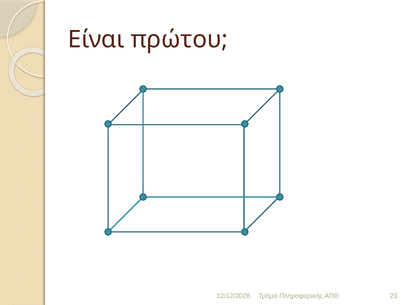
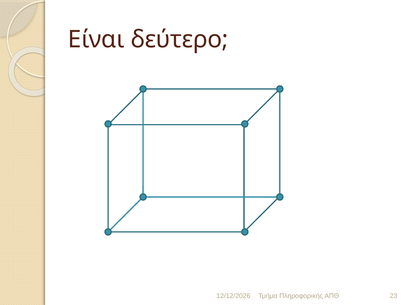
πρώτου: πρώτου -> δεύτερο (180, 39)
